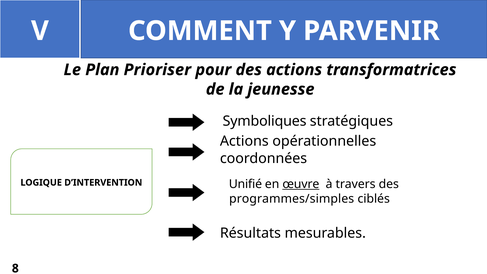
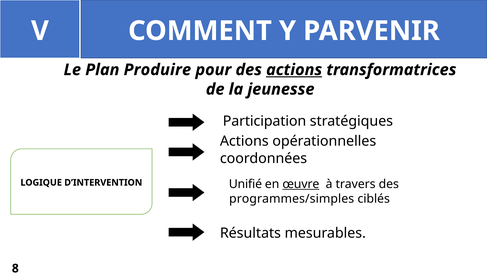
Prioriser: Prioriser -> Produire (157, 70)
actions underline: none -> present (294, 70)
Symboliques: Symboliques -> Participation (265, 121)
